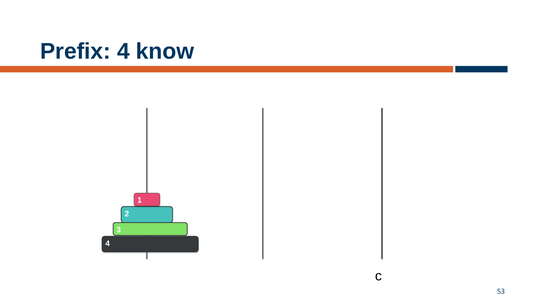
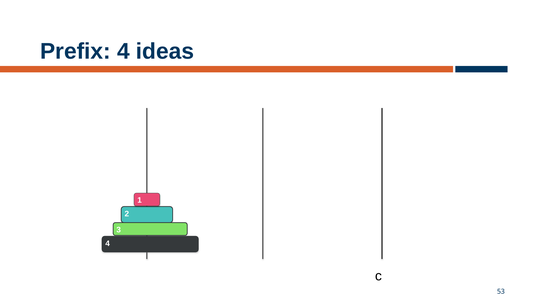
know: know -> ideas (165, 51)
